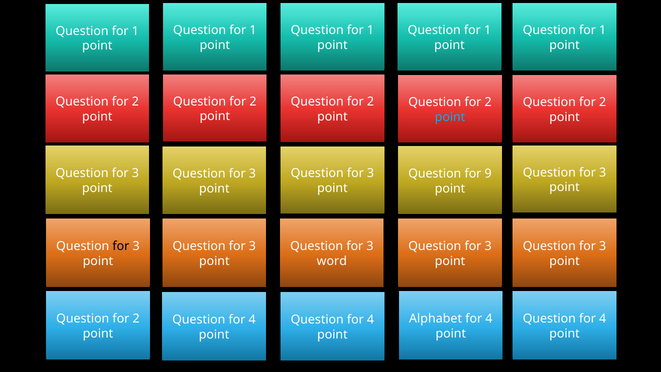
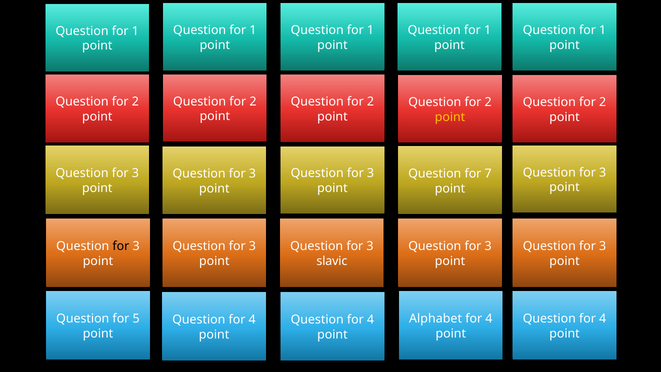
point colour: light blue -> yellow (450, 117)
9: 9 -> 7 (488, 173)
word: word -> slavic (332, 261)
2: 2 -> 5 (136, 319)
